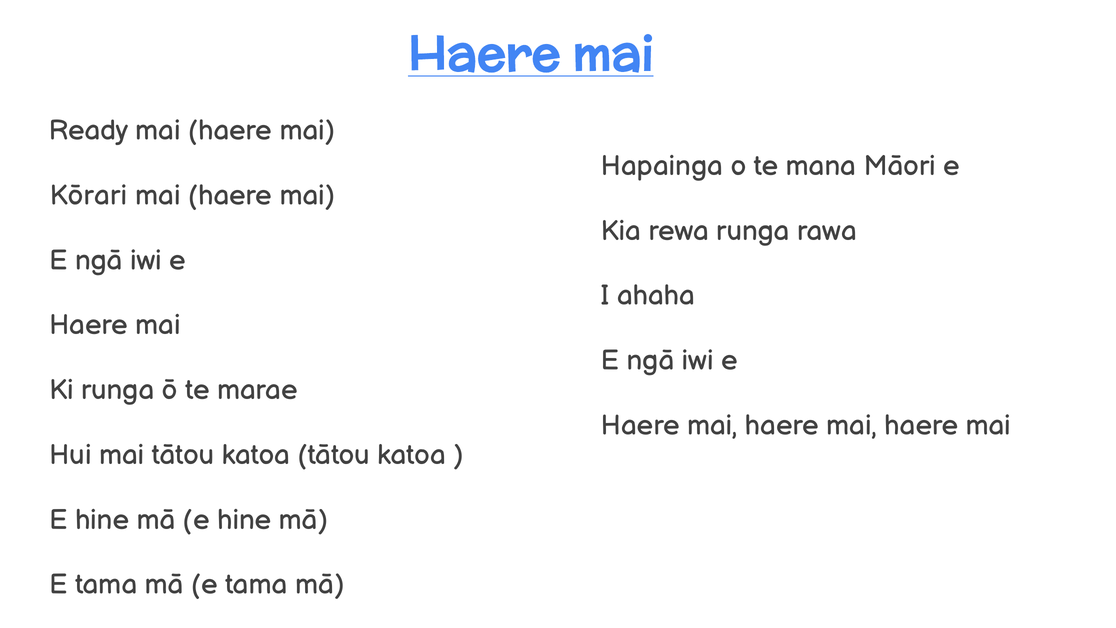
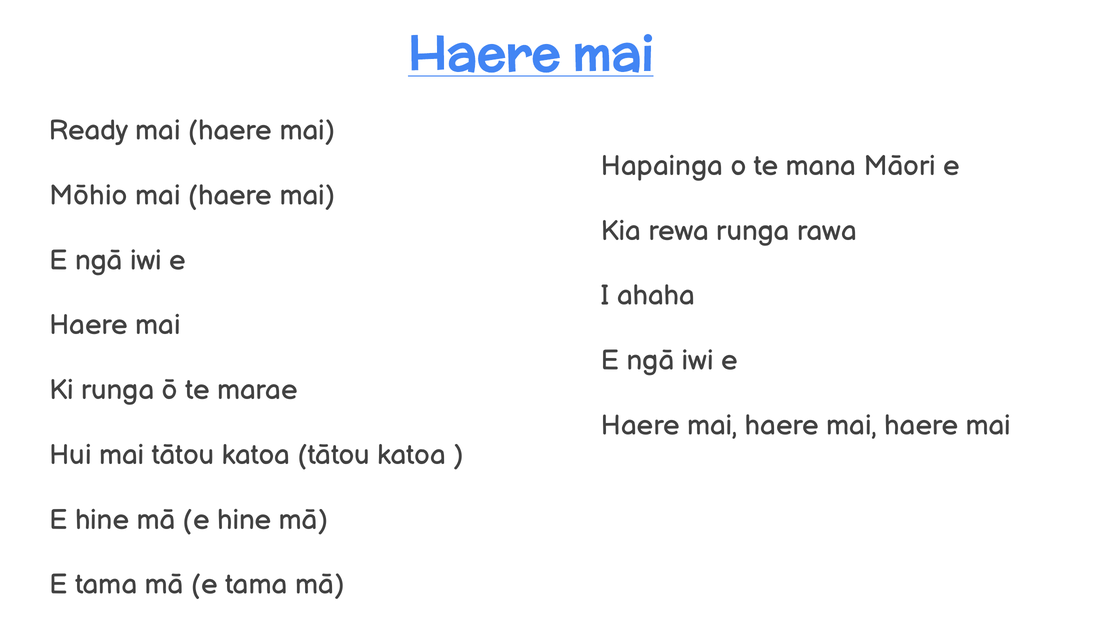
Kōrari: Kōrari -> Mōhio (88, 195)
